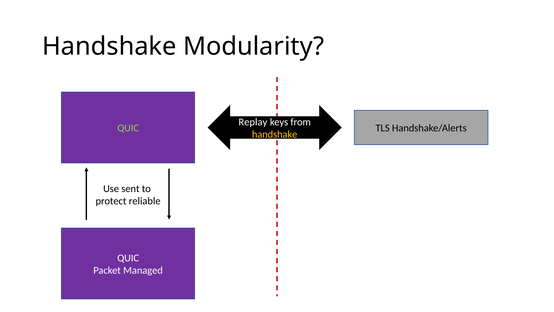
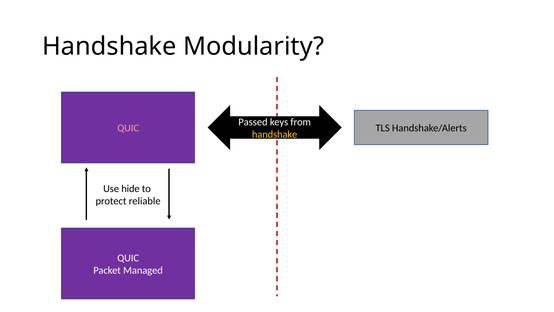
Replay: Replay -> Passed (253, 122)
QUIC colour: light green -> pink (128, 128)
sent: sent -> hide (130, 188)
